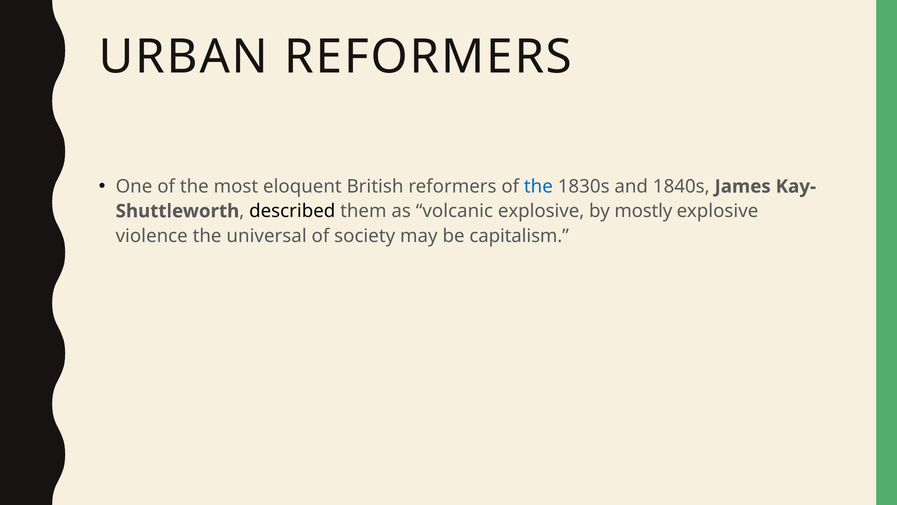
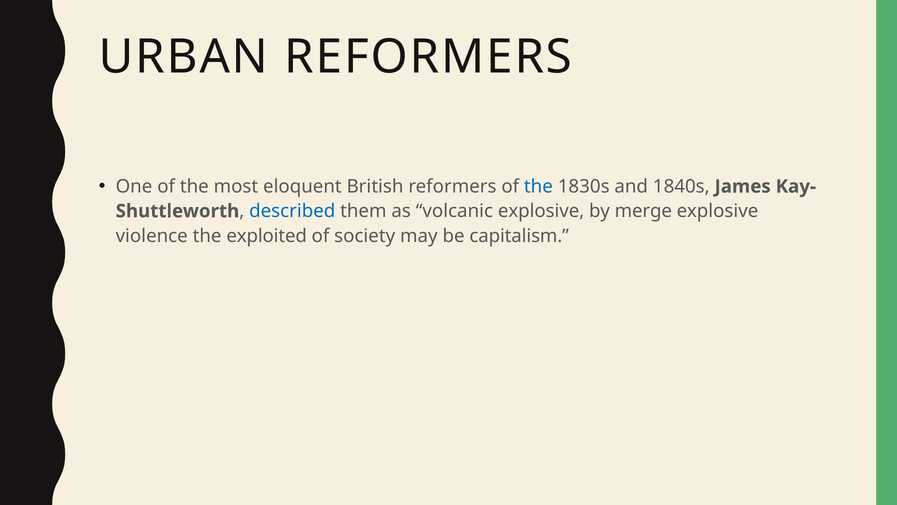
described colour: black -> blue (292, 211)
mostly: mostly -> merge (643, 211)
universal: universal -> exploited (267, 236)
